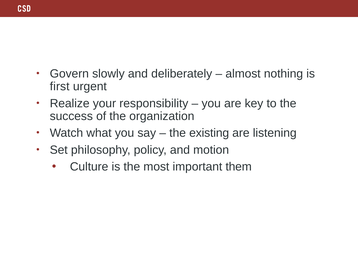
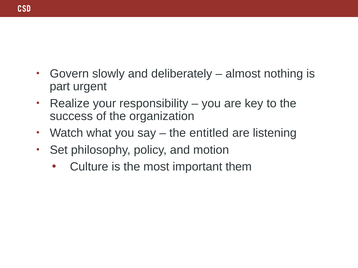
first: first -> part (60, 87)
existing: existing -> entitled (209, 133)
